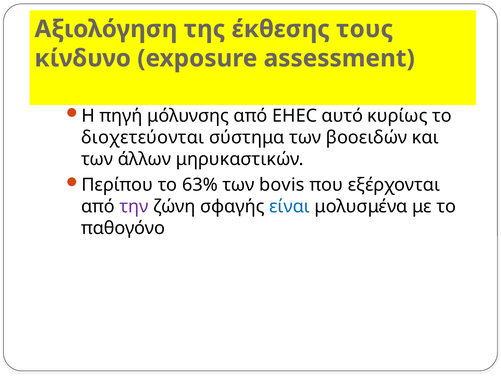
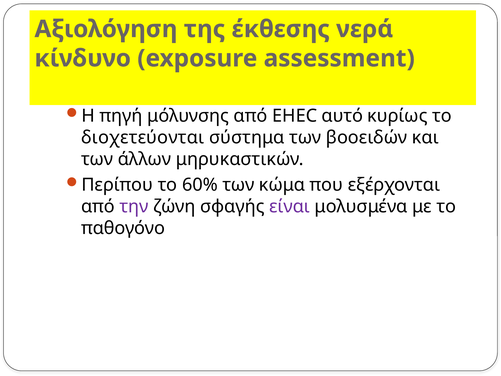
τους: τους -> νερά (365, 29)
63%: 63% -> 60% (200, 185)
bovis: bovis -> κώμα (282, 185)
είναι colour: blue -> purple (290, 207)
